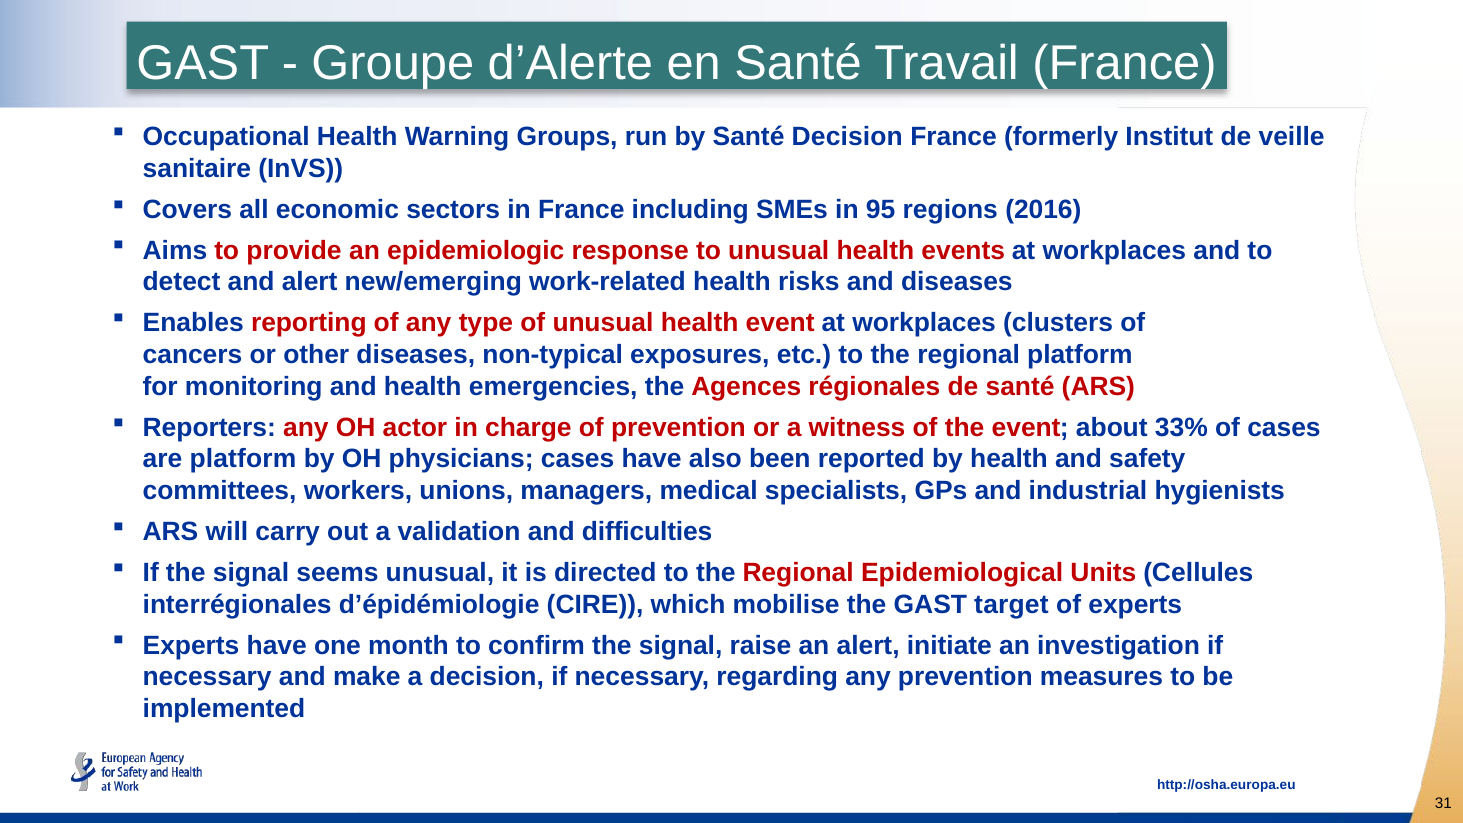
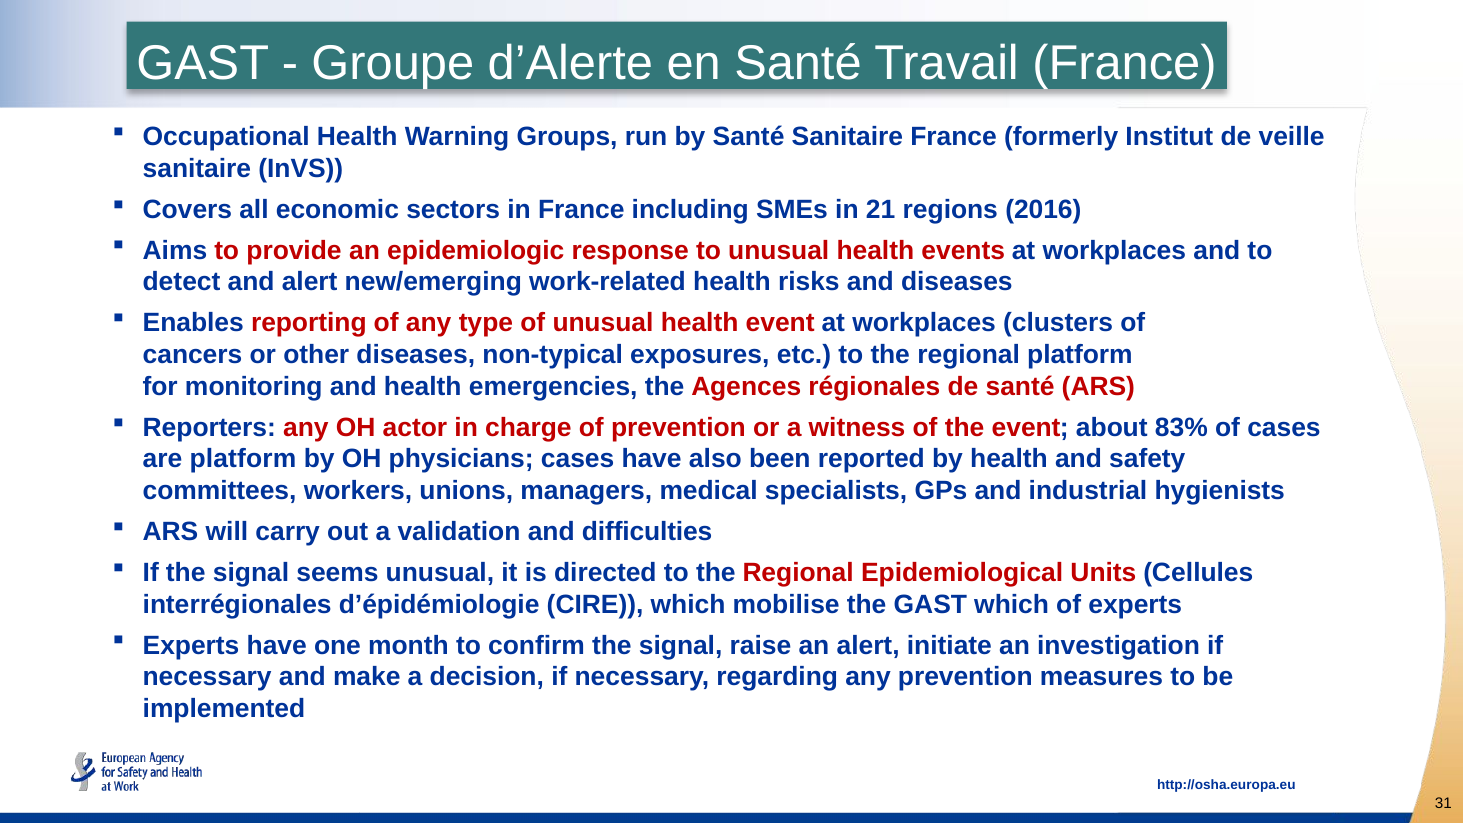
Santé Decision: Decision -> Sanitaire (847, 137)
95: 95 -> 21 (881, 210)
33%: 33% -> 83% (1181, 427)
GAST target: target -> which (1012, 604)
